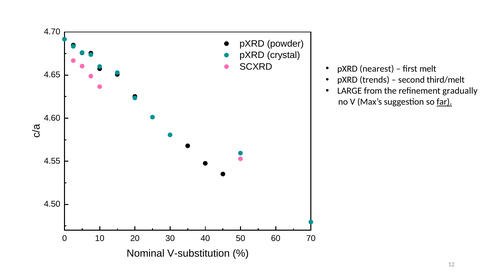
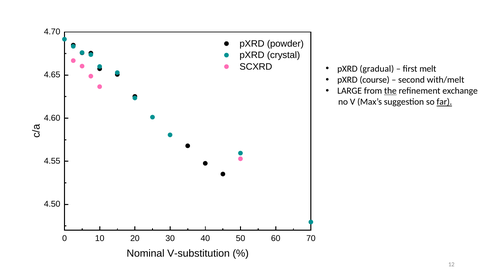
nearest: nearest -> gradual (377, 69)
trends: trends -> course (375, 80)
third/melt: third/melt -> with/melt (446, 80)
the underline: none -> present (390, 91)
gradually: gradually -> exchange (460, 91)
